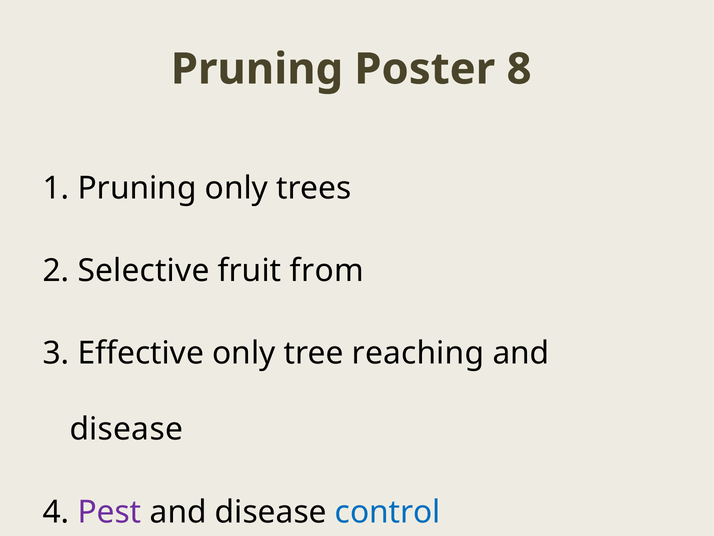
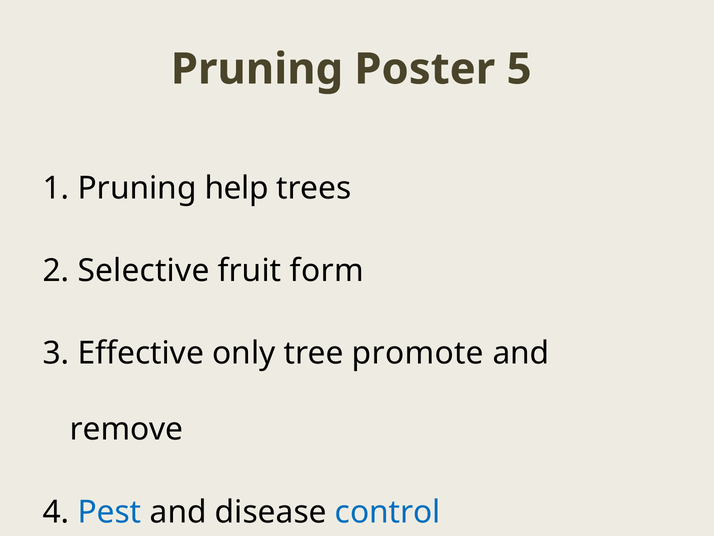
8: 8 -> 5 (519, 69)
Pruning only: only -> help (237, 188)
from: from -> form (327, 270)
reaching: reaching -> promote (418, 353)
disease: disease -> remove (126, 429)
Pest colour: purple -> blue (110, 512)
